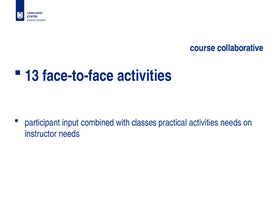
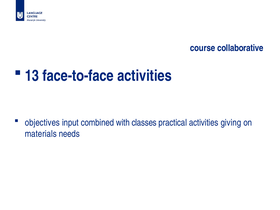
participant: participant -> objectives (42, 123)
activities needs: needs -> giving (231, 123)
instructor: instructor -> materials (41, 134)
